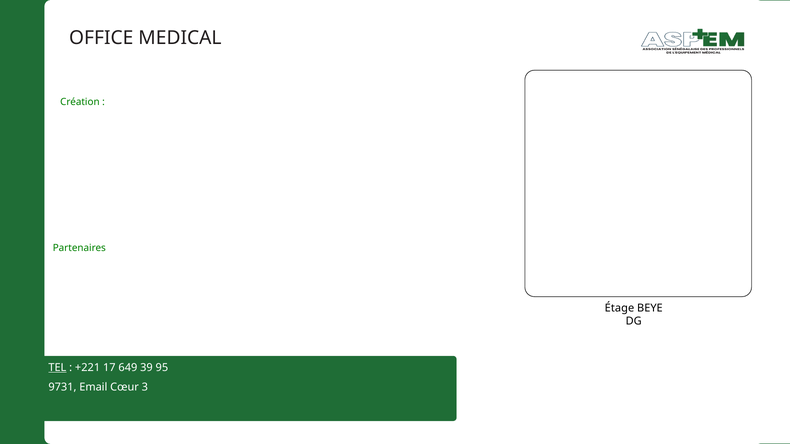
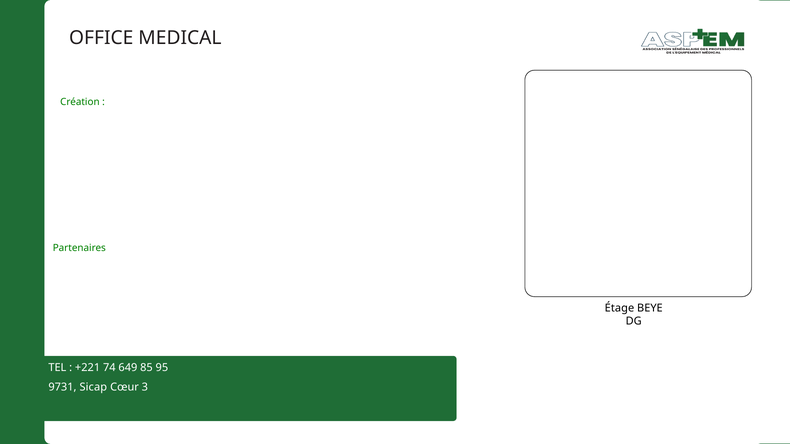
TEL underline: present -> none (57, 368)
17: 17 -> 74 (109, 368)
39: 39 -> 85 (146, 368)
Email: Email -> Sicap (93, 387)
